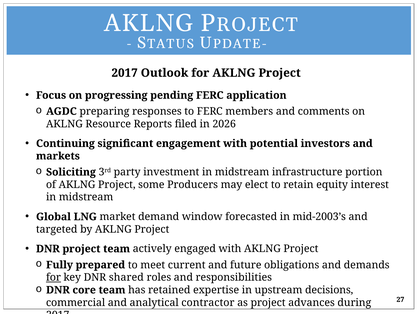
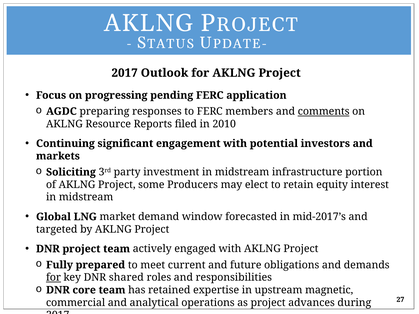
comments underline: none -> present (324, 111)
2026: 2026 -> 2010 (224, 124)
mid-2003’s: mid-2003’s -> mid-2017’s (319, 217)
decisions: decisions -> magnetic (329, 290)
contractor: contractor -> operations (208, 303)
